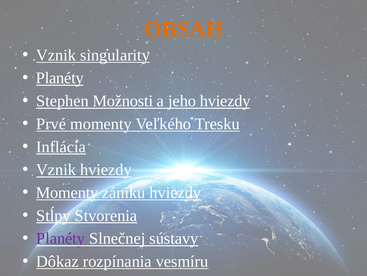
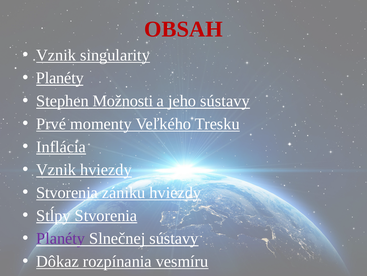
OBSAH colour: orange -> red (183, 29)
jeho hviezdy: hviezdy -> sústavy (225, 101)
Momenty: Momenty -> Stvorenia (67, 192)
